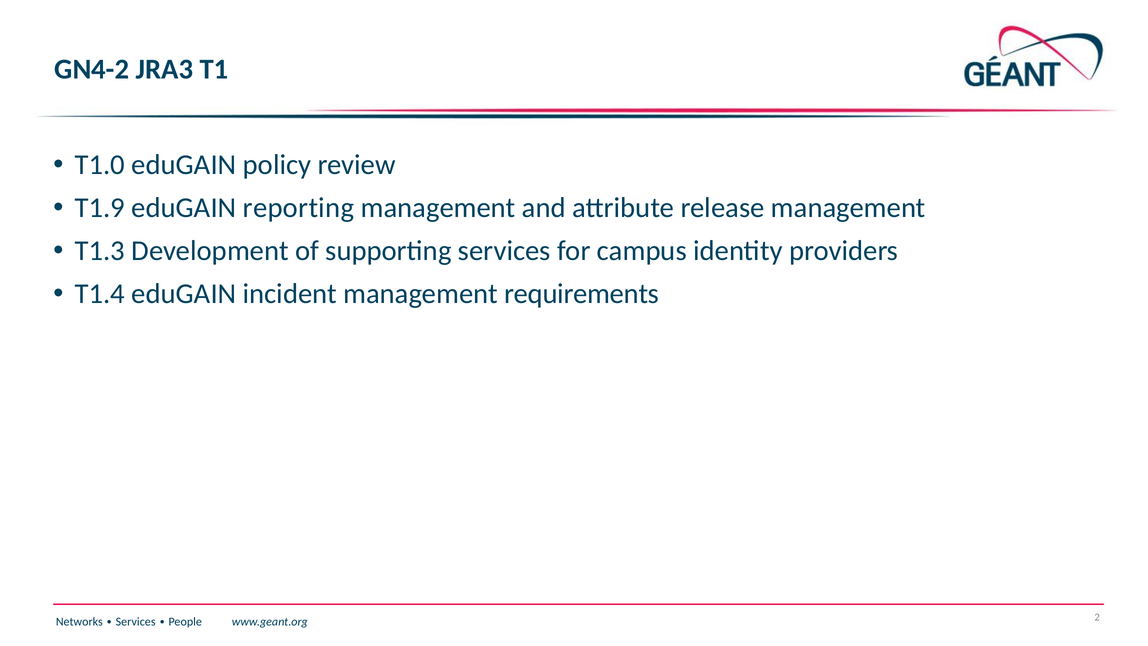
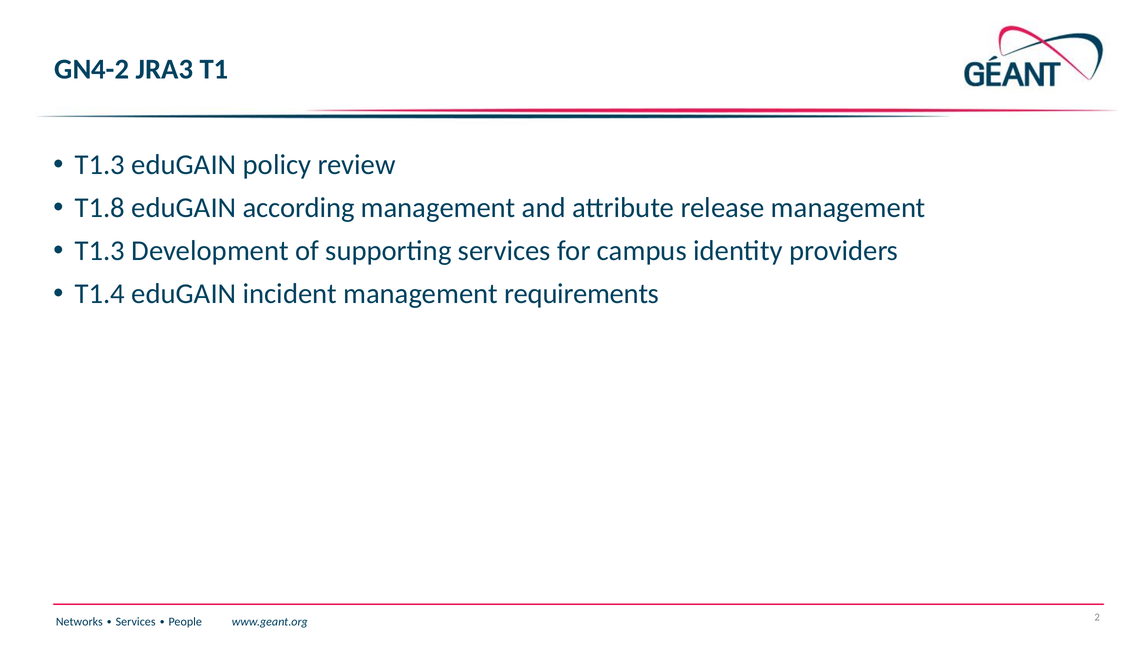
T1.0: T1.0 -> T1.3 (100, 165)
T1.9: T1.9 -> T1.8 (100, 208)
reporting: reporting -> according (299, 208)
